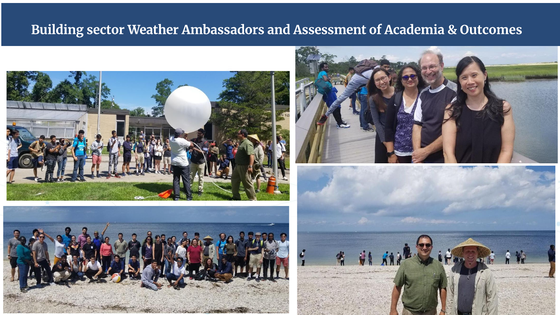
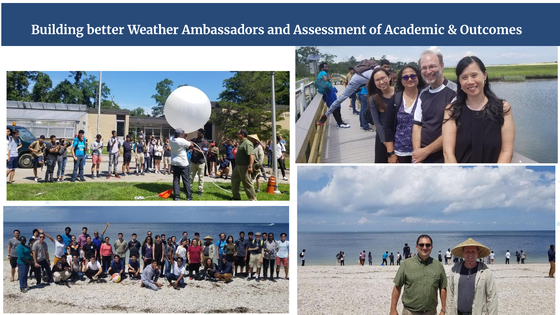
sector: sector -> better (106, 30)
Academia: Academia -> Academic (414, 30)
